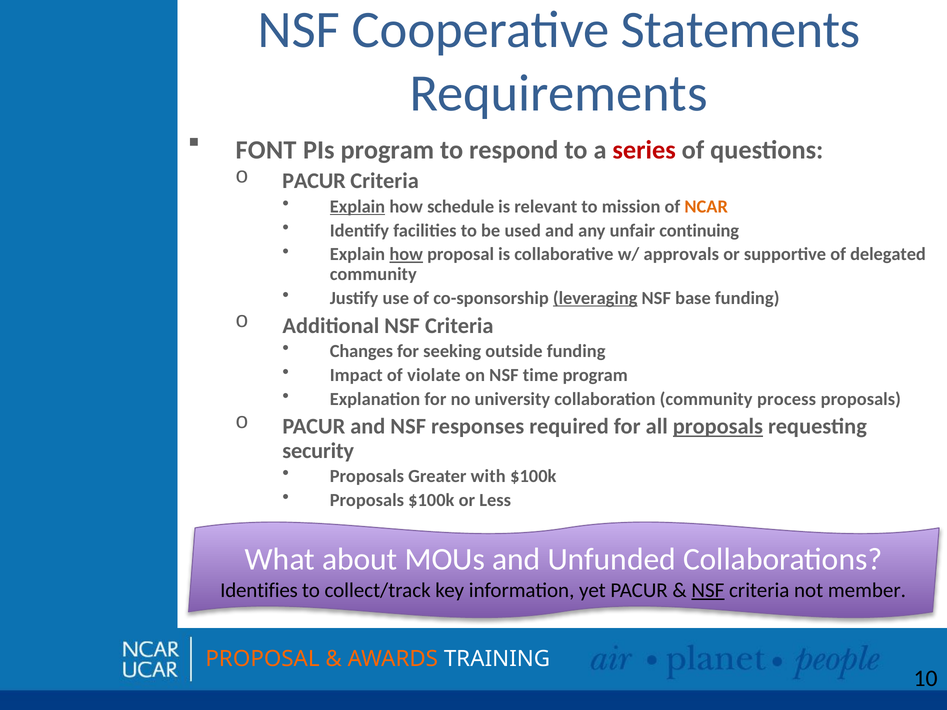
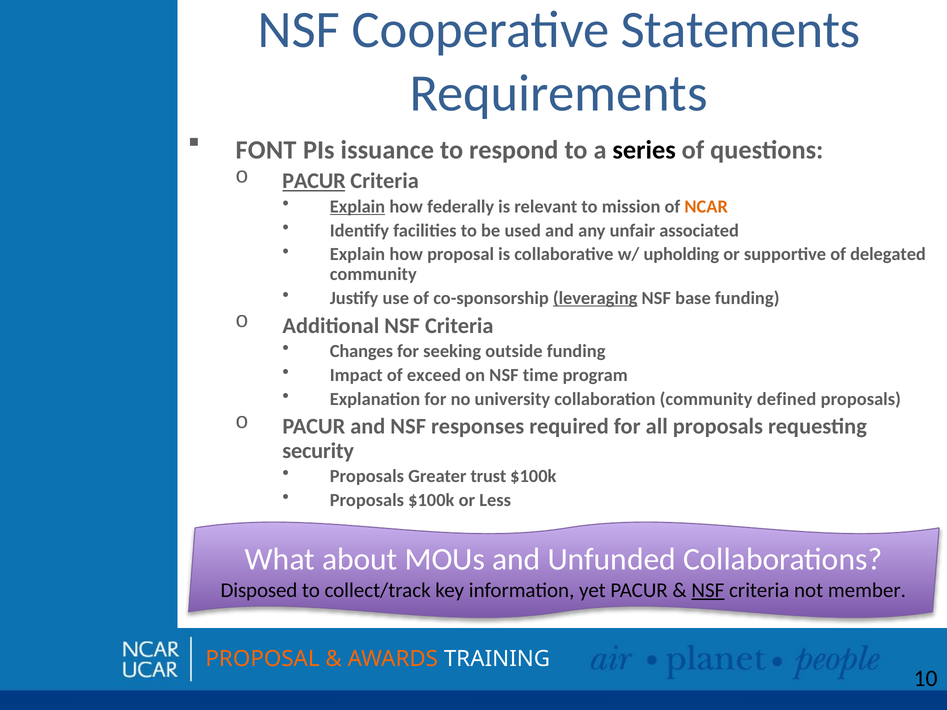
PIs program: program -> issuance (387, 150)
series colour: red -> black (644, 150)
PACUR underline: none -> present (314, 181)
schedule: schedule -> federally (461, 207)
continuing: continuing -> associated (699, 231)
how underline: present -> none (406, 254)
approvals: approvals -> upholding (681, 254)
violate: violate -> exceed (434, 375)
process: process -> defined (787, 399)
proposals underline: present -> none (718, 427)
with: with -> trust (488, 476)
Identifies: Identifies -> Disposed (259, 590)
